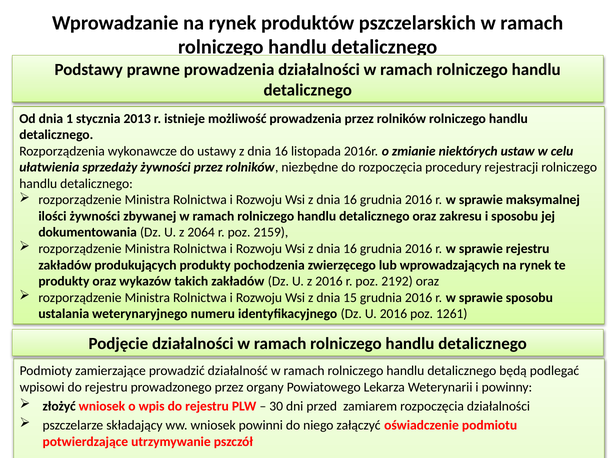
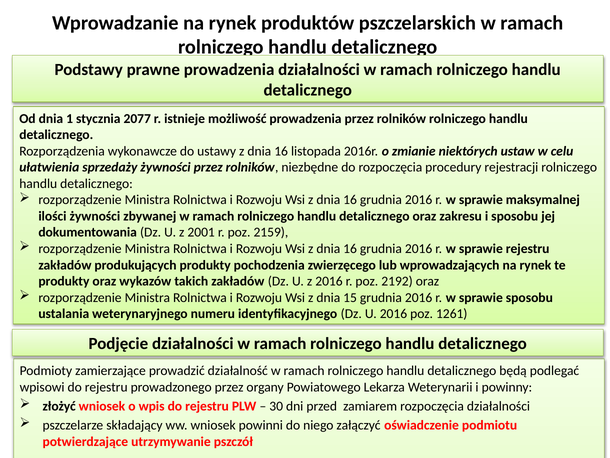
2013: 2013 -> 2077 (137, 118)
2064: 2064 -> 2001 (201, 232)
